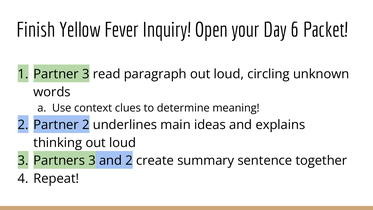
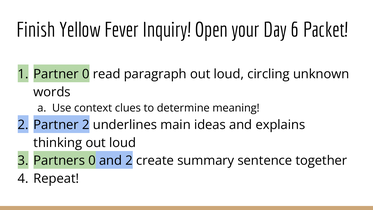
Partner 3: 3 -> 0 (86, 74)
Partners 3: 3 -> 0 (92, 160)
